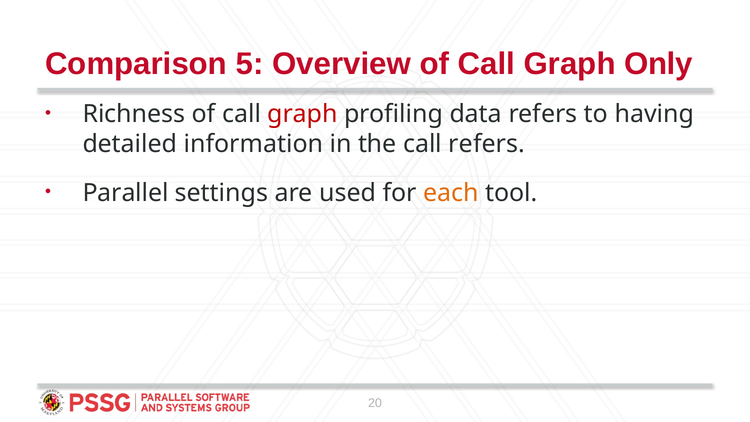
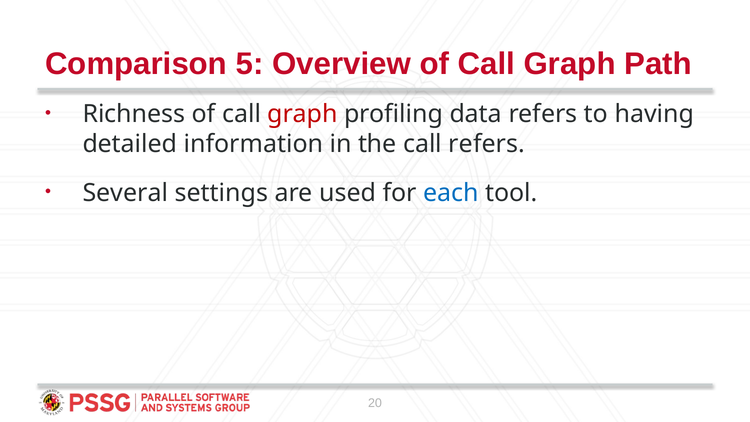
Only: Only -> Path (658, 64)
Parallel: Parallel -> Several (125, 193)
each colour: orange -> blue (451, 193)
